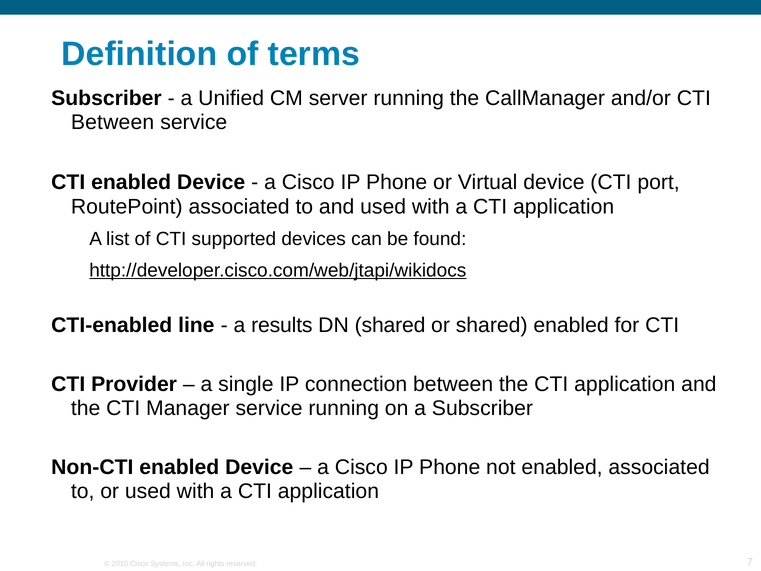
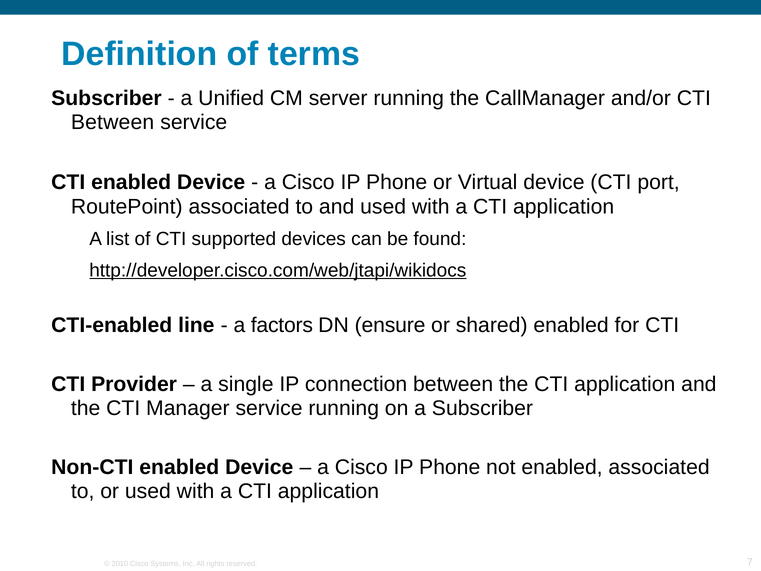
results: results -> factors (282, 325)
DN shared: shared -> ensure (390, 325)
